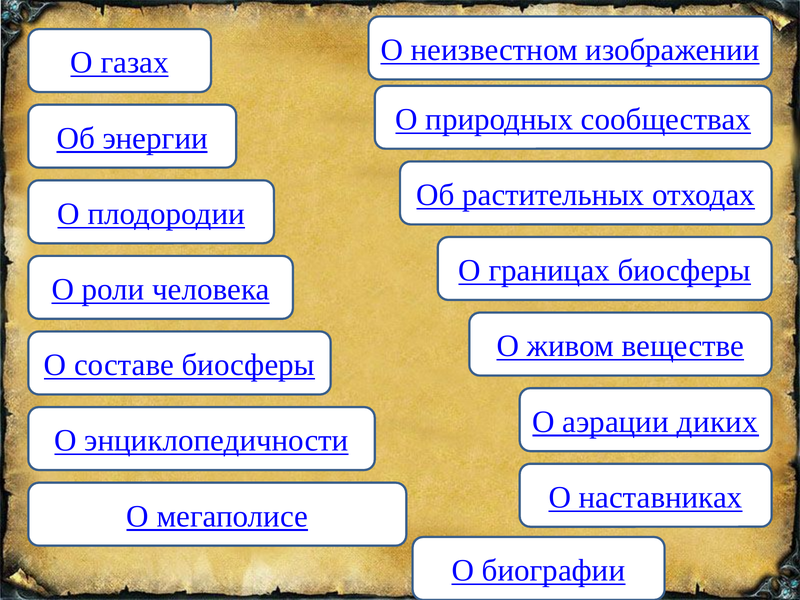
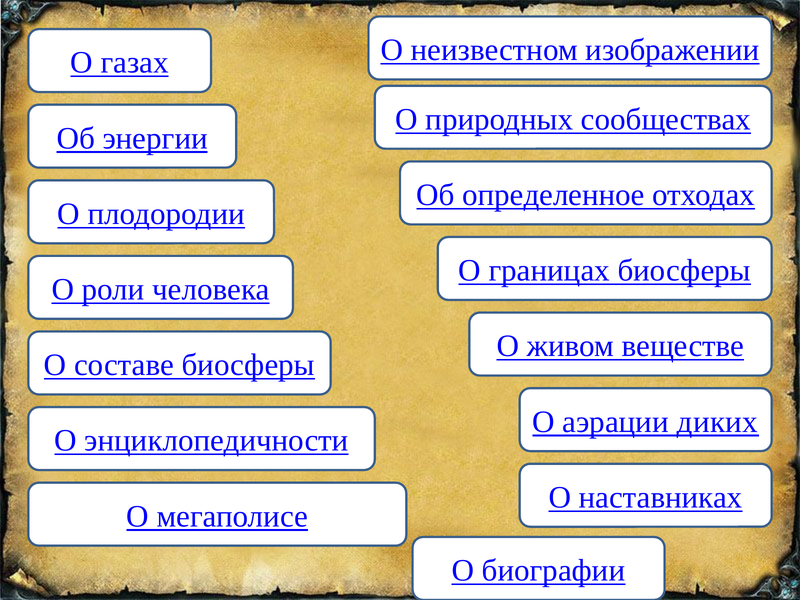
растительных: растительных -> определенное (553, 195)
